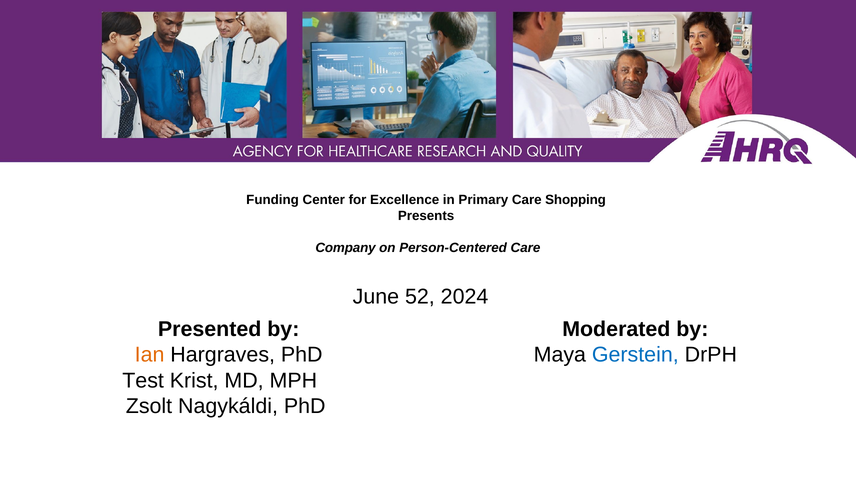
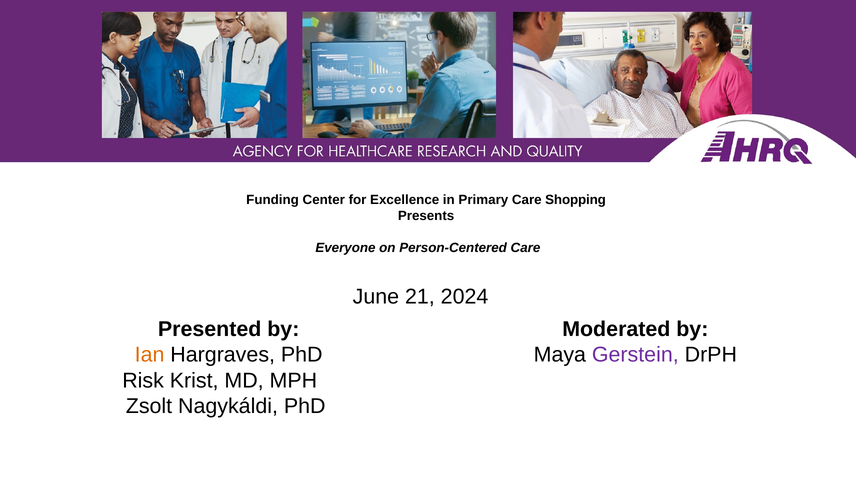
Company: Company -> Everyone (345, 248)
52: 52 -> 21 (420, 297)
Gerstein colour: blue -> purple (635, 355)
Test: Test -> Risk (143, 381)
